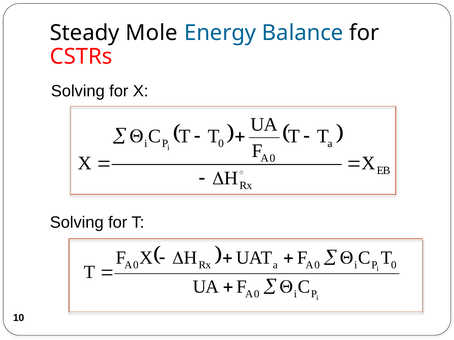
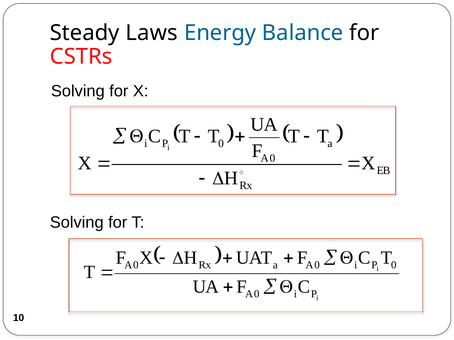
Mole: Mole -> Laws (152, 33)
